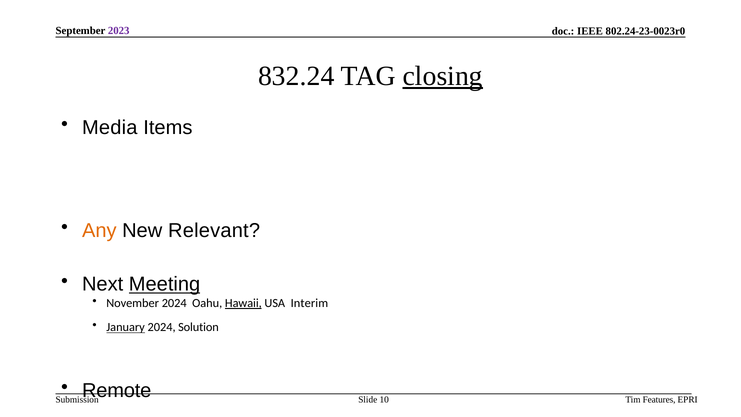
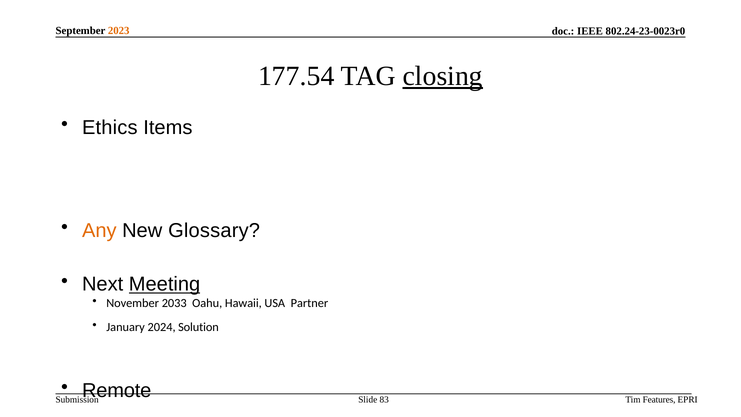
2023 colour: purple -> orange (119, 30)
832.24: 832.24 -> 177.54 (296, 76)
Media: Media -> Ethics (110, 127)
Relevant: Relevant -> Glossary (214, 231)
November 2024: 2024 -> 2033 (174, 303)
Hawaii underline: present -> none (243, 303)
Interim: Interim -> Partner (309, 303)
January underline: present -> none (126, 327)
10: 10 -> 83 (384, 400)
